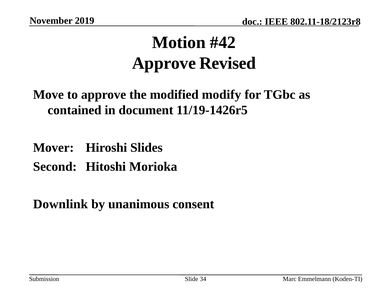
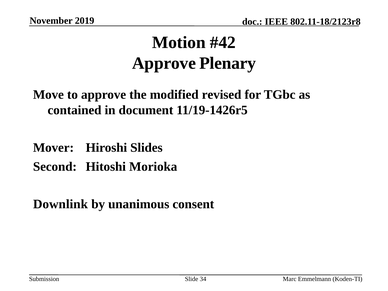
Revised: Revised -> Plenary (228, 63)
modify: modify -> revised (222, 95)
